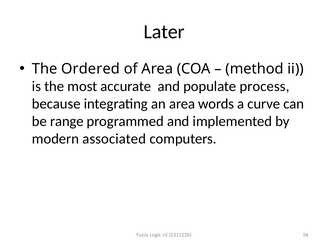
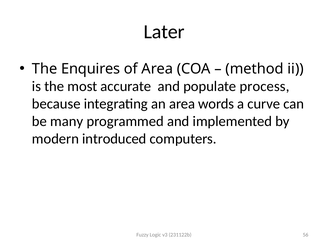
Ordered: Ordered -> Enquires (91, 69)
range: range -> many (67, 121)
associated: associated -> introduced (114, 139)
